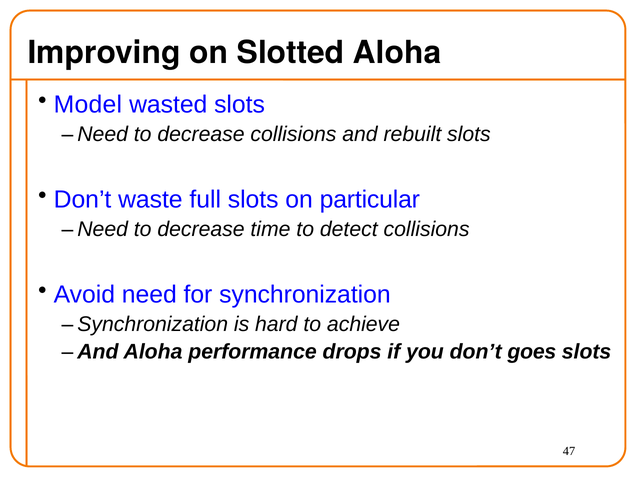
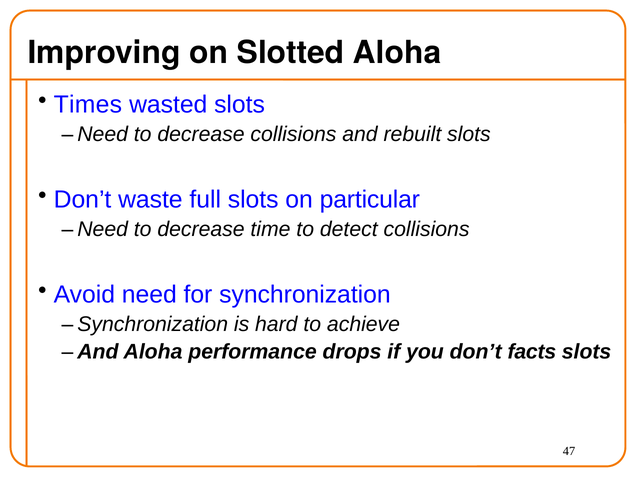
Model: Model -> Times (88, 105)
goes: goes -> facts (532, 352)
